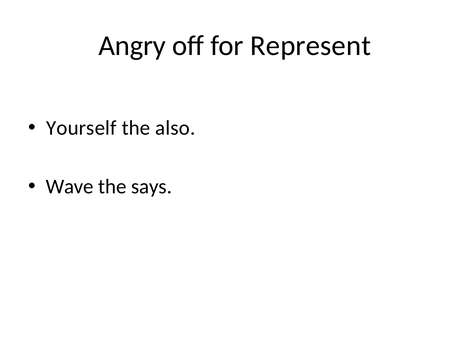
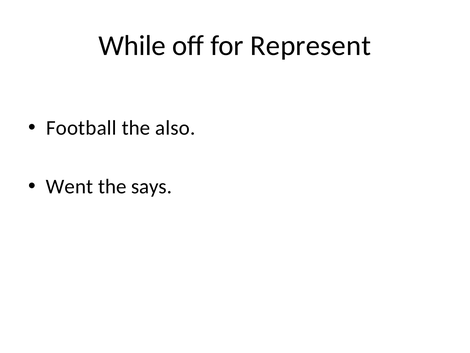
Angry: Angry -> While (132, 45)
Yourself: Yourself -> Football (81, 128)
Wave: Wave -> Went (70, 186)
